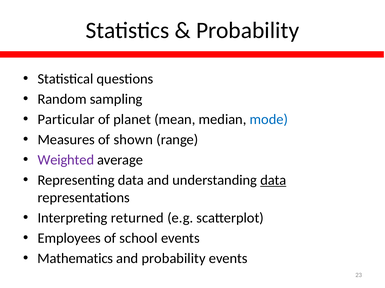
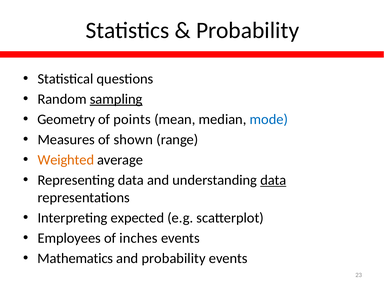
sampling underline: none -> present (116, 99)
Particular: Particular -> Geometry (66, 120)
planet: planet -> points (132, 120)
Weighted colour: purple -> orange (66, 160)
returned: returned -> expected (137, 218)
school: school -> inches (139, 239)
